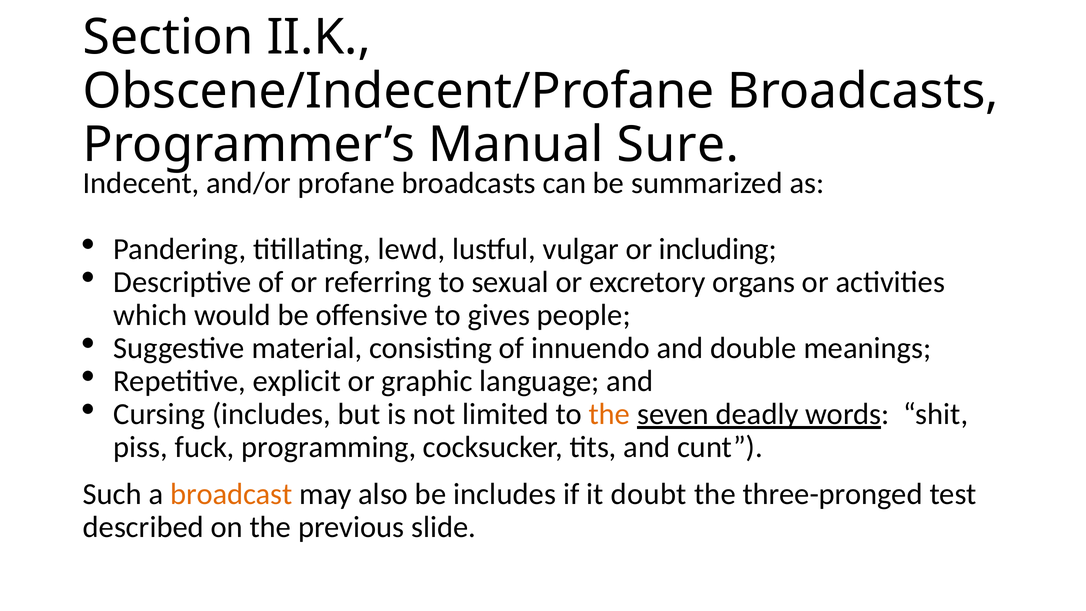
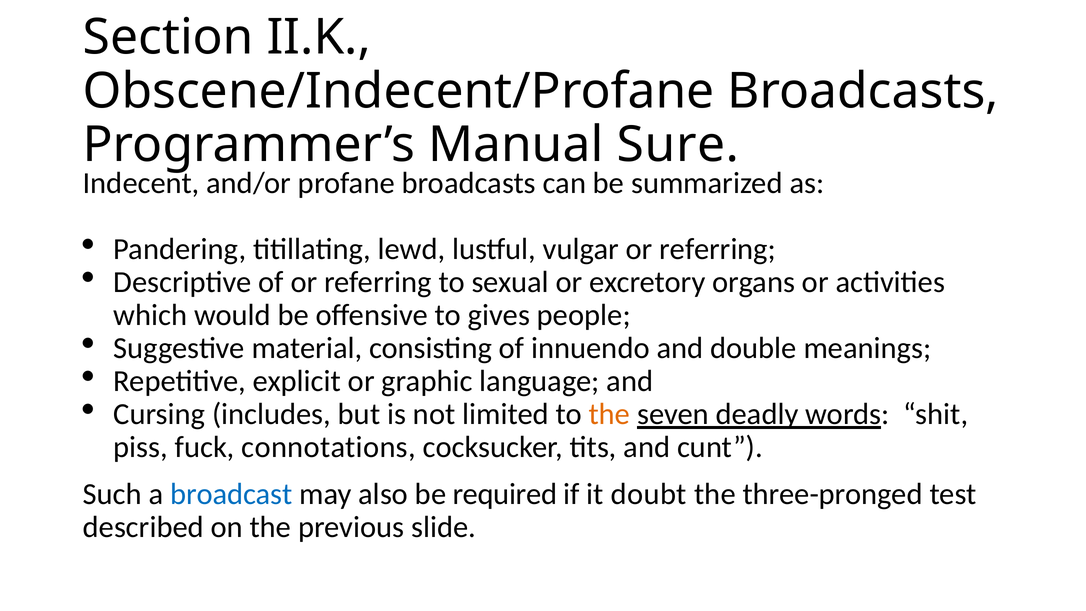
vulgar or including: including -> referring (718, 249)
programming: programming -> connotations (329, 447)
broadcast colour: orange -> blue (231, 494)
be includes: includes -> required (505, 494)
